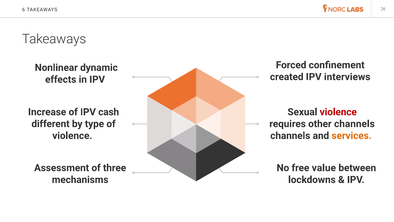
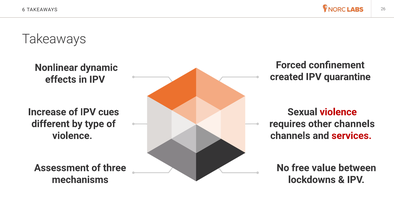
interviews: interviews -> quarantine (347, 77)
cash: cash -> cues (109, 112)
services colour: orange -> red (352, 135)
